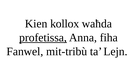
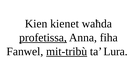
kollox: kollox -> kienet (65, 24)
mit-tribù underline: none -> present (67, 51)
Lejn: Lejn -> Lura (116, 51)
